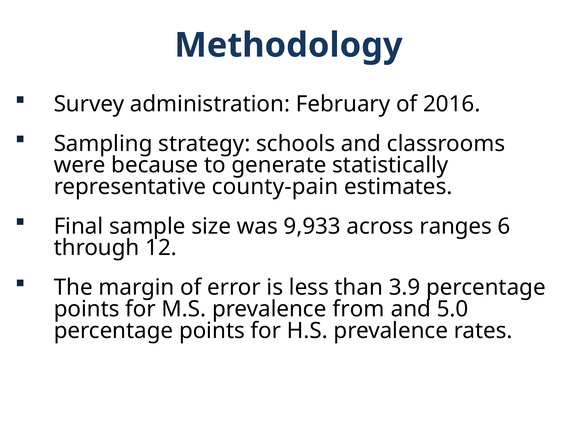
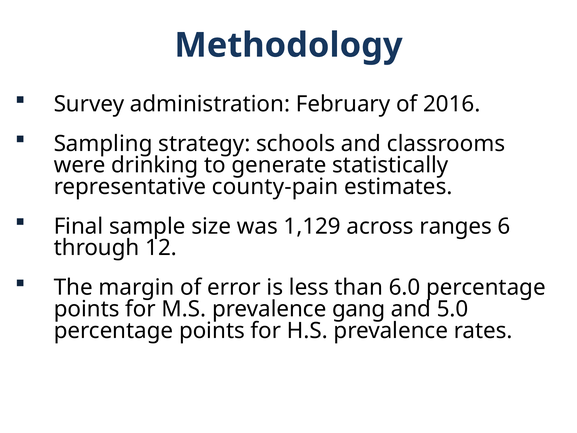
because: because -> drinking (155, 165)
9,933: 9,933 -> 1,129 (312, 226)
3.9: 3.9 -> 6.0 (405, 287)
from: from -> gang (359, 309)
